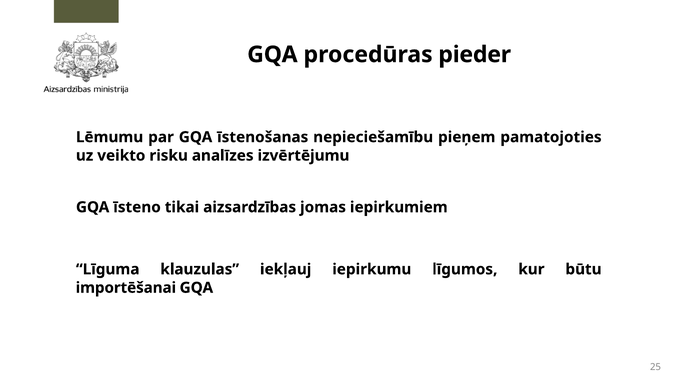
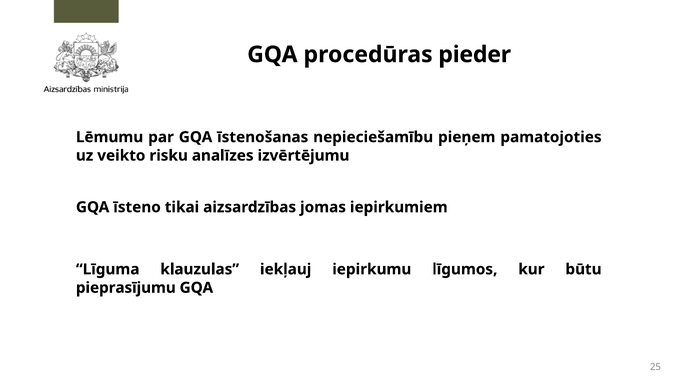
importēšanai: importēšanai -> pieprasījumu (126, 287)
